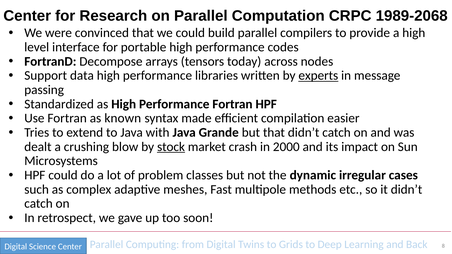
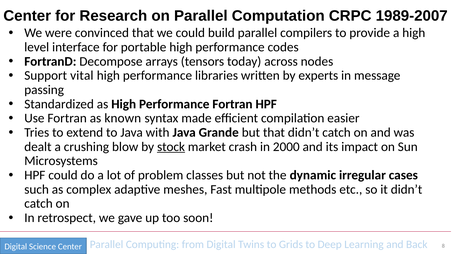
1989-2068: 1989-2068 -> 1989-2007 (412, 16)
data: data -> vital (82, 76)
experts underline: present -> none (318, 76)
